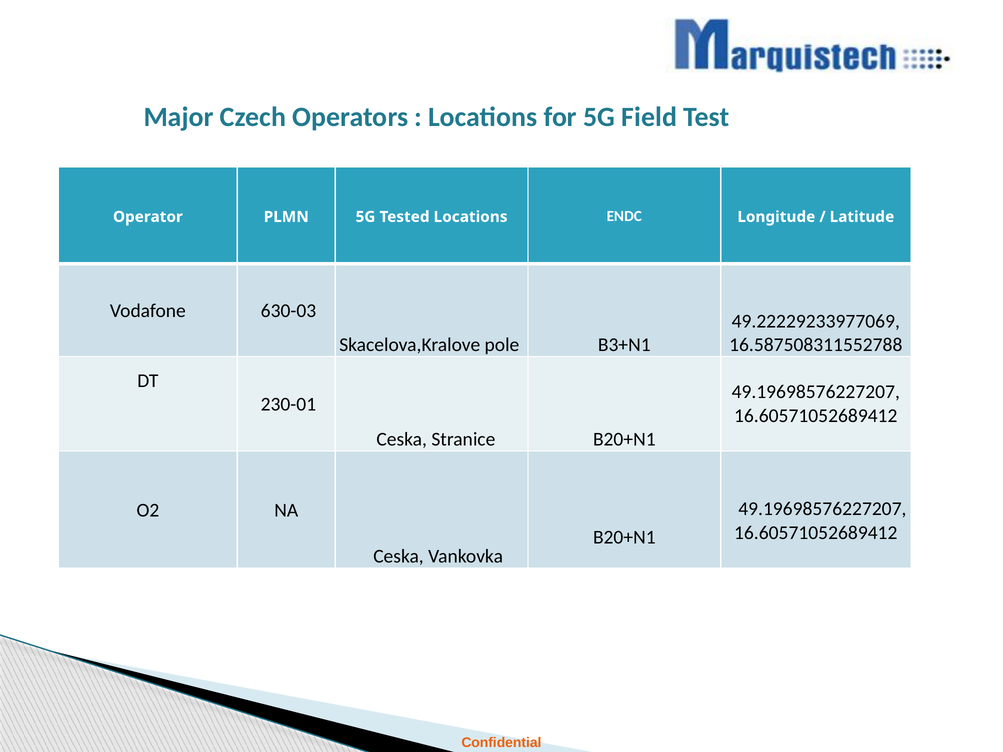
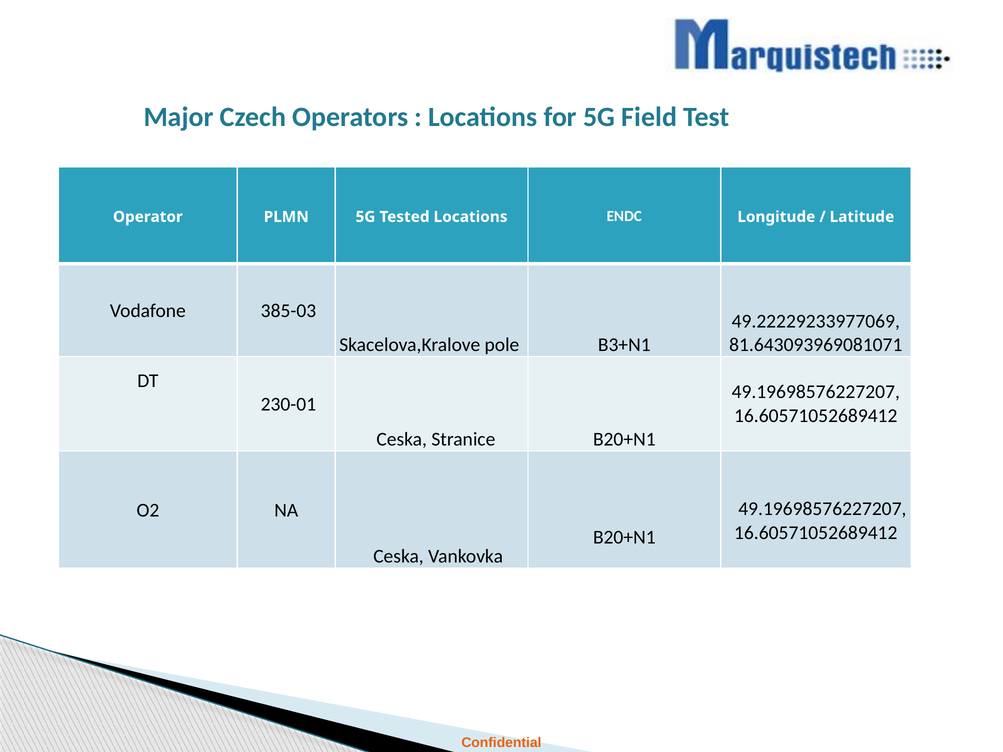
630-03: 630-03 -> 385-03 (288, 311)
16.587508311552788: 16.587508311552788 -> 81.643093969081071 (816, 345)
